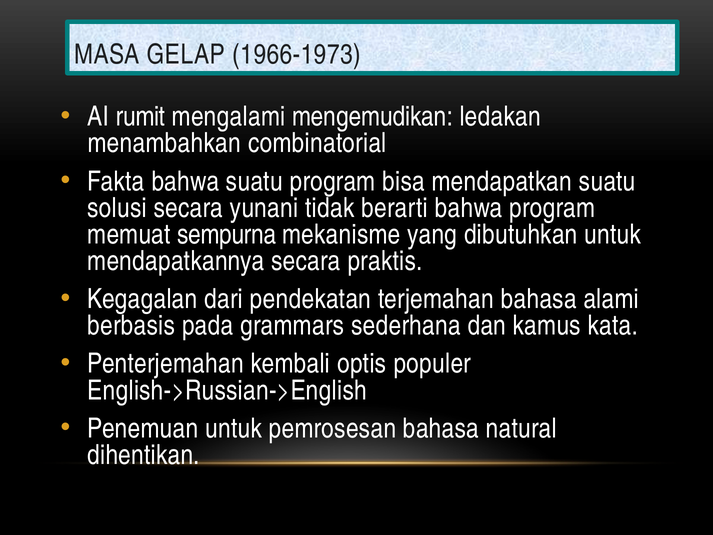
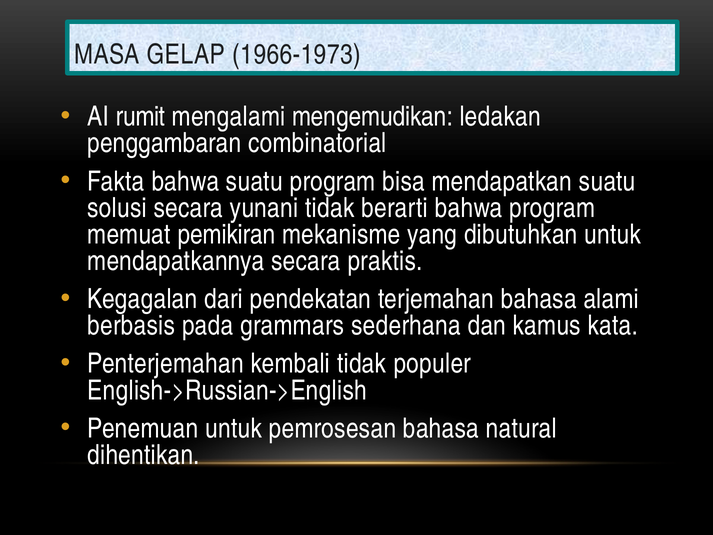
menambahkan: menambahkan -> penggambaran (164, 143)
sempurna: sempurna -> pemikiran (227, 234)
kembali optis: optis -> tidak (362, 364)
